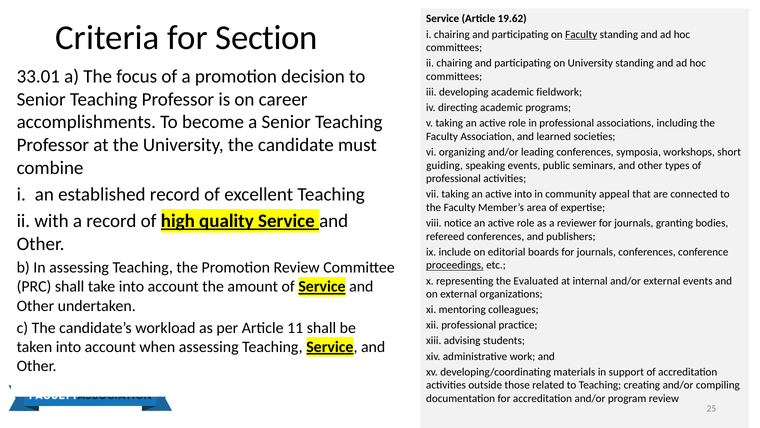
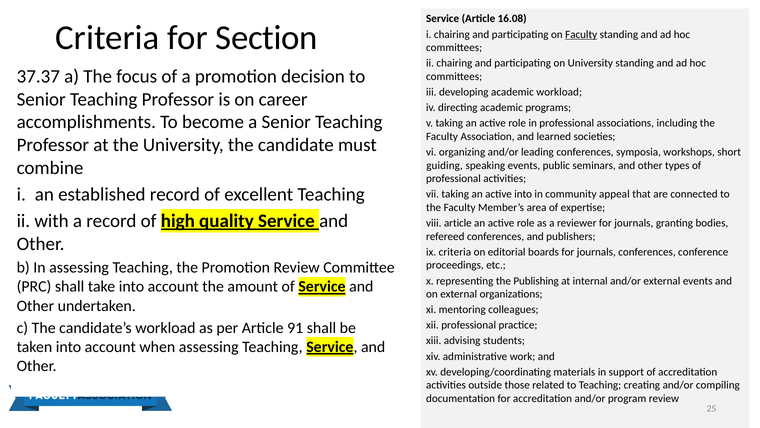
19.62: 19.62 -> 16.08 (512, 19)
33.01: 33.01 -> 37.37 (38, 76)
academic fieldwork: fieldwork -> workload (559, 92)
viii notice: notice -> article (458, 223)
ix include: include -> criteria (455, 252)
proceedings underline: present -> none (455, 265)
Evaluated: Evaluated -> Publishing (536, 281)
11: 11 -> 91 (295, 328)
